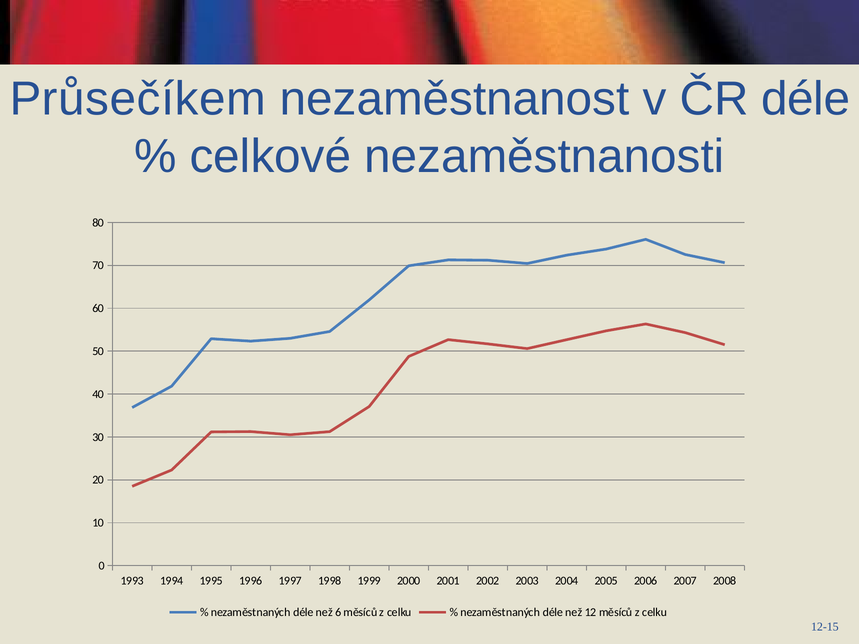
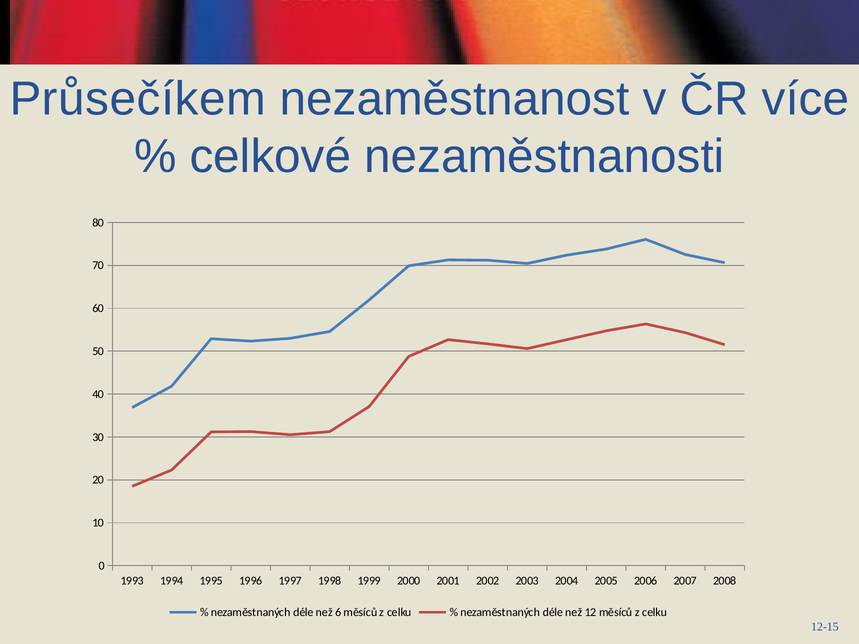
ČR déle: déle -> více (805, 99)
